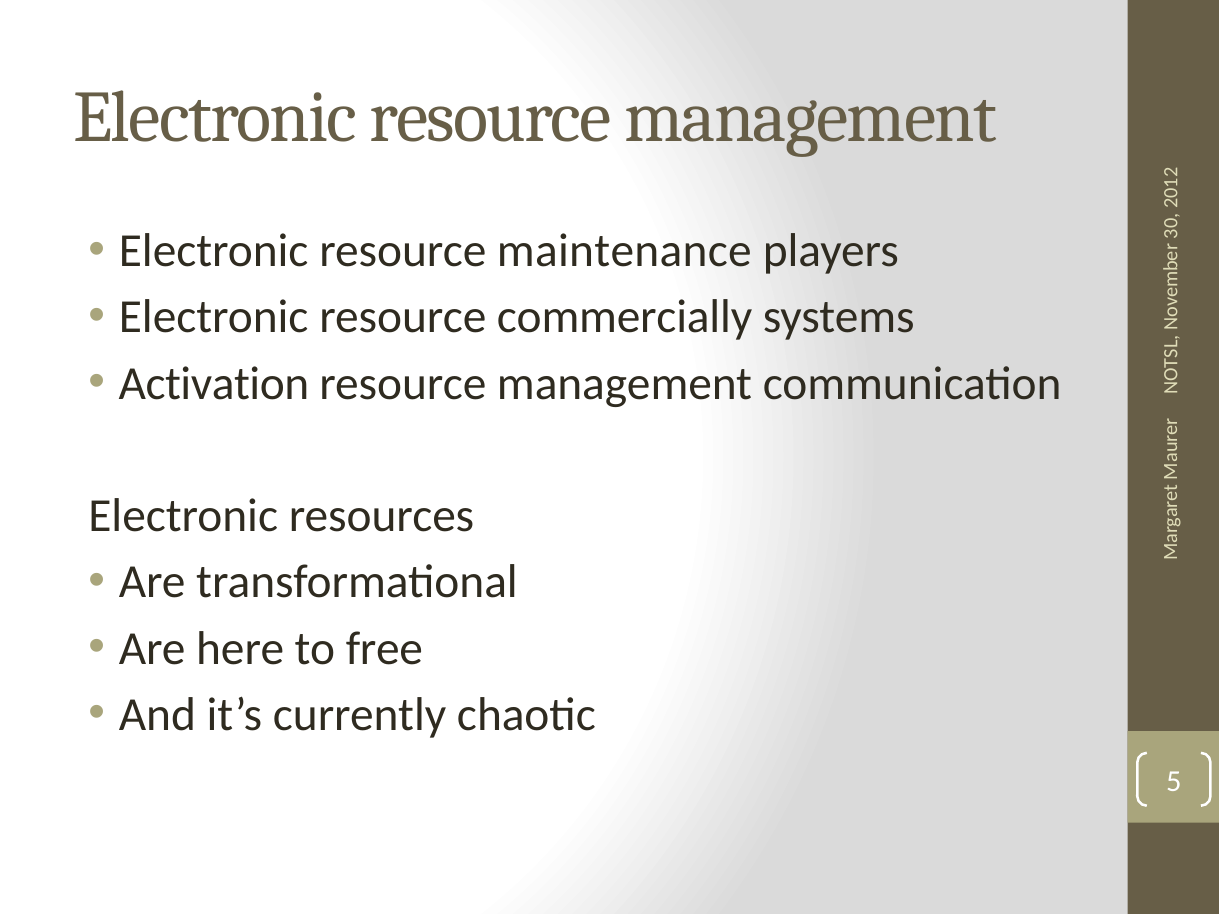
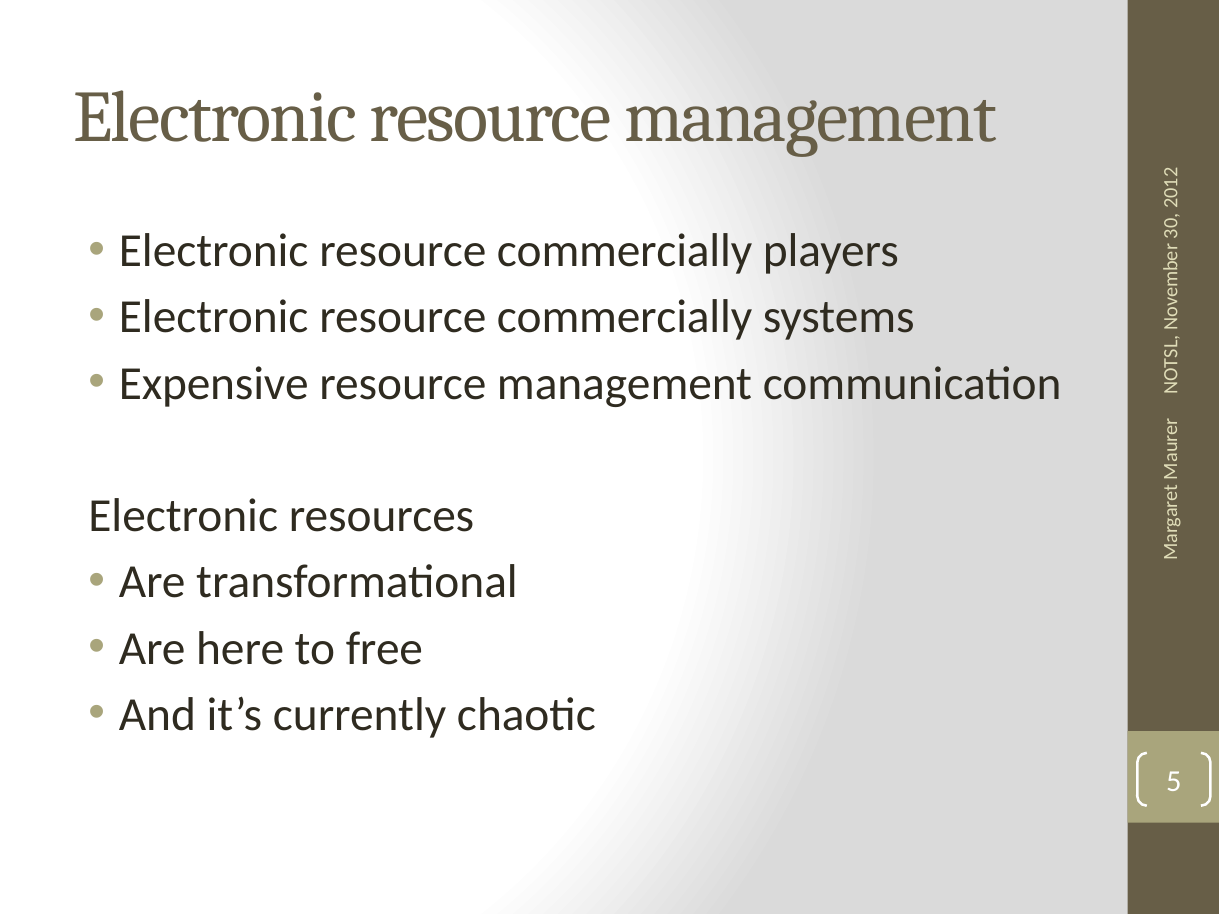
maintenance: maintenance -> commercially (625, 251)
Activation: Activation -> Expensive (214, 384)
